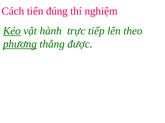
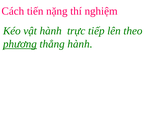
đúng: đúng -> nặng (57, 11)
Kéo underline: present -> none (12, 31)
thẳng được: được -> hành (80, 44)
